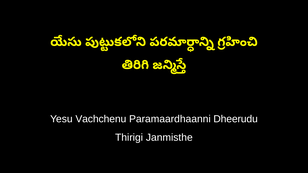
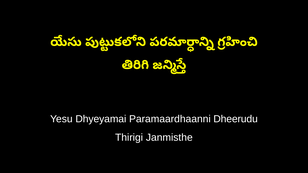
Vachchenu: Vachchenu -> Dhyeyamai (101, 119)
